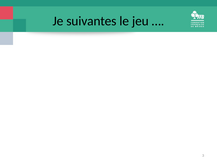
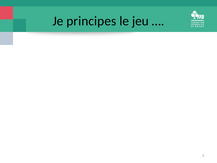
suivantes: suivantes -> principes (91, 21)
